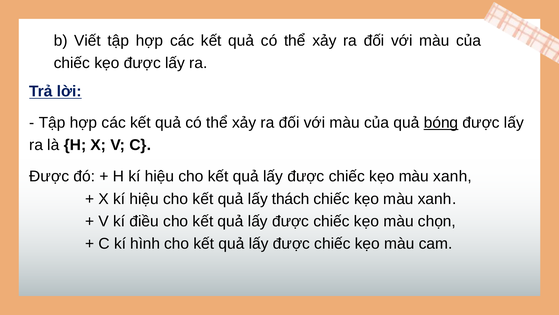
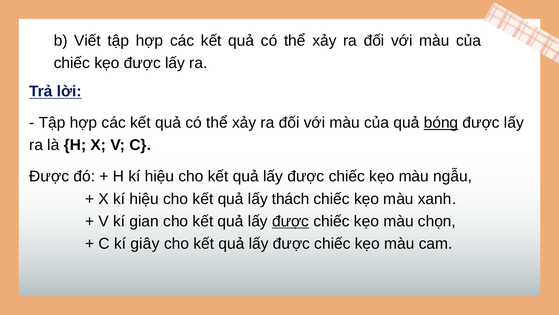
xanh: xanh -> ngẫu (453, 176)
điều: điều -> gian (144, 221)
được underline: none -> present (291, 221)
hình: hình -> giây (145, 243)
